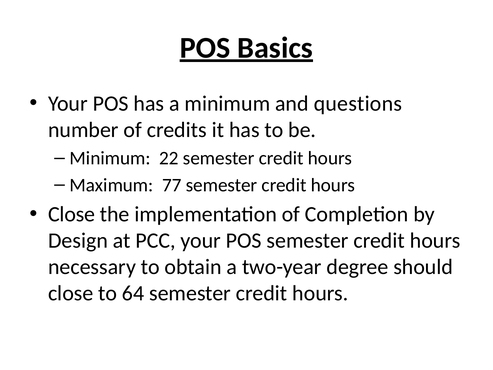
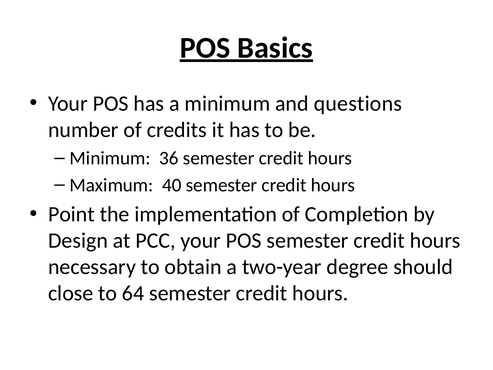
22: 22 -> 36 (169, 158)
77: 77 -> 40 (172, 185)
Close: Close -> Point (71, 214)
